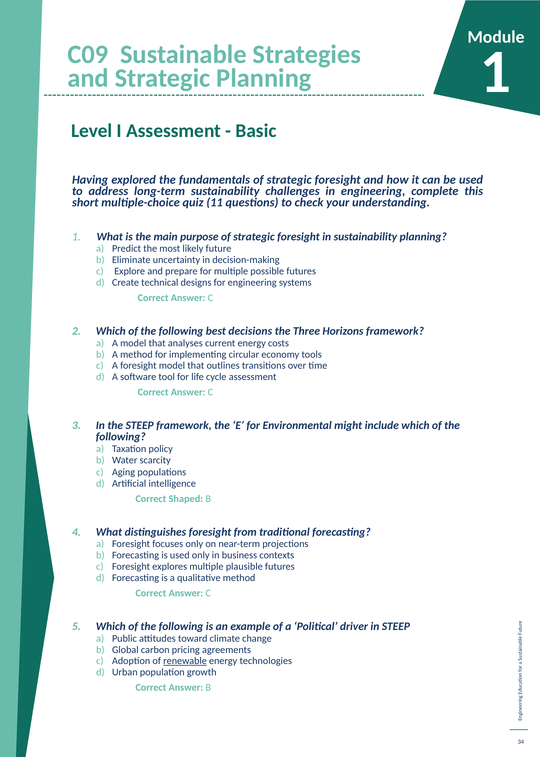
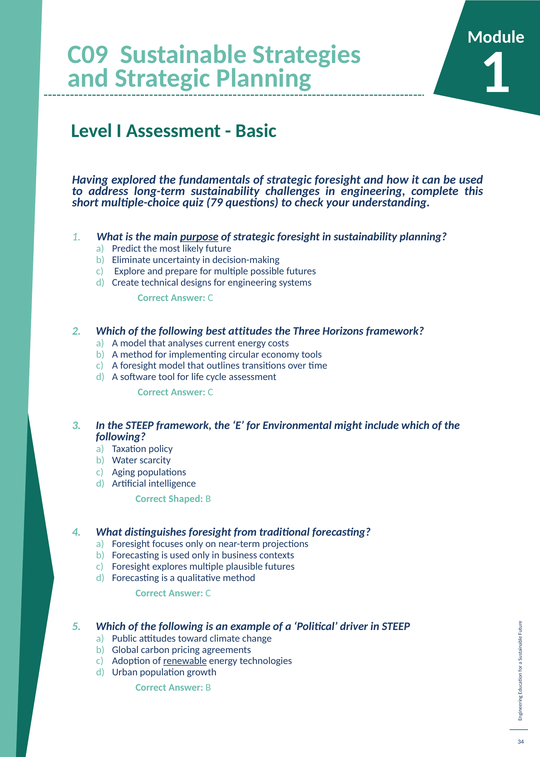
11: 11 -> 79 (215, 202)
purpose underline: none -> present (199, 237)
best decisions: decisions -> attitudes (250, 331)
